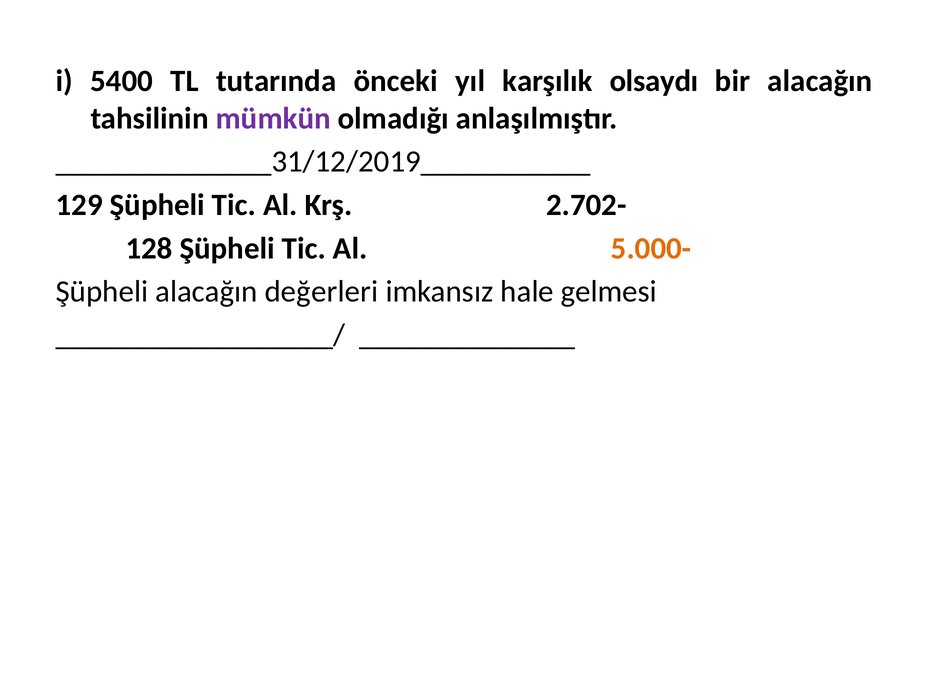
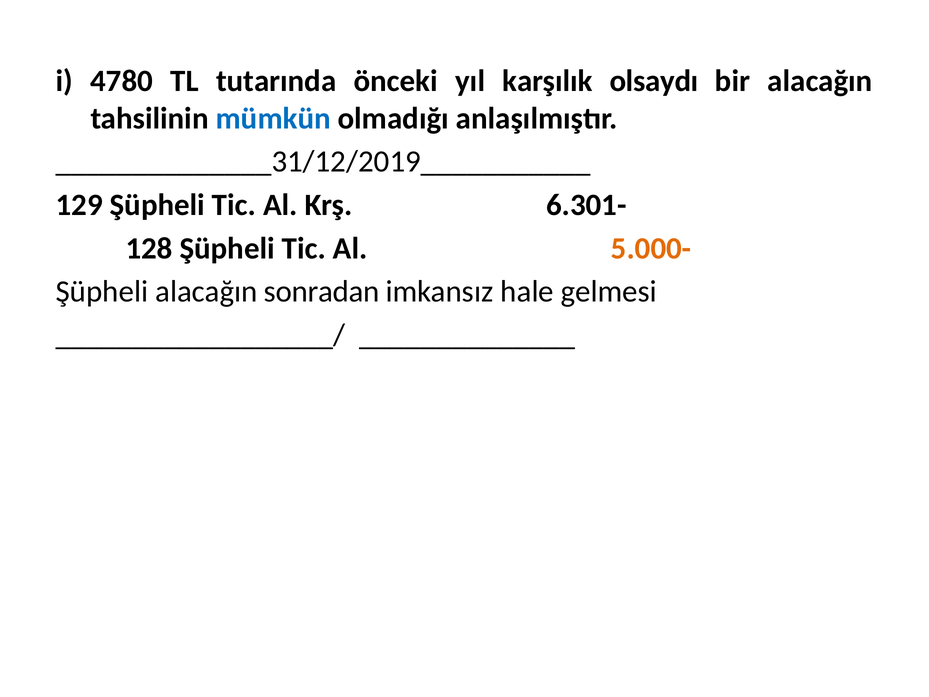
5400: 5400 -> 4780 (122, 81)
mümkün colour: purple -> blue (273, 118)
2.702-: 2.702- -> 6.301- (586, 205)
değerleri: değerleri -> sonradan (322, 292)
